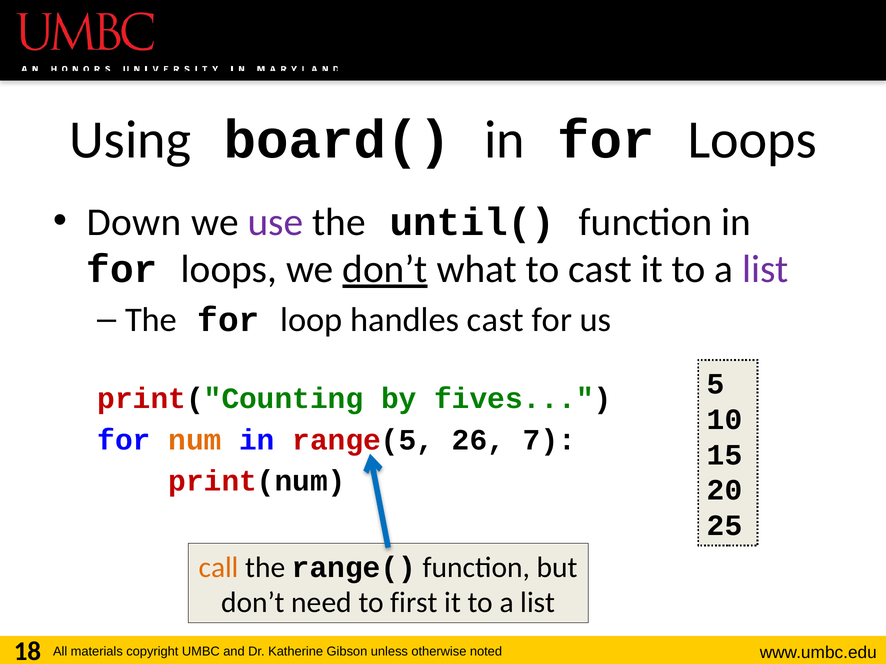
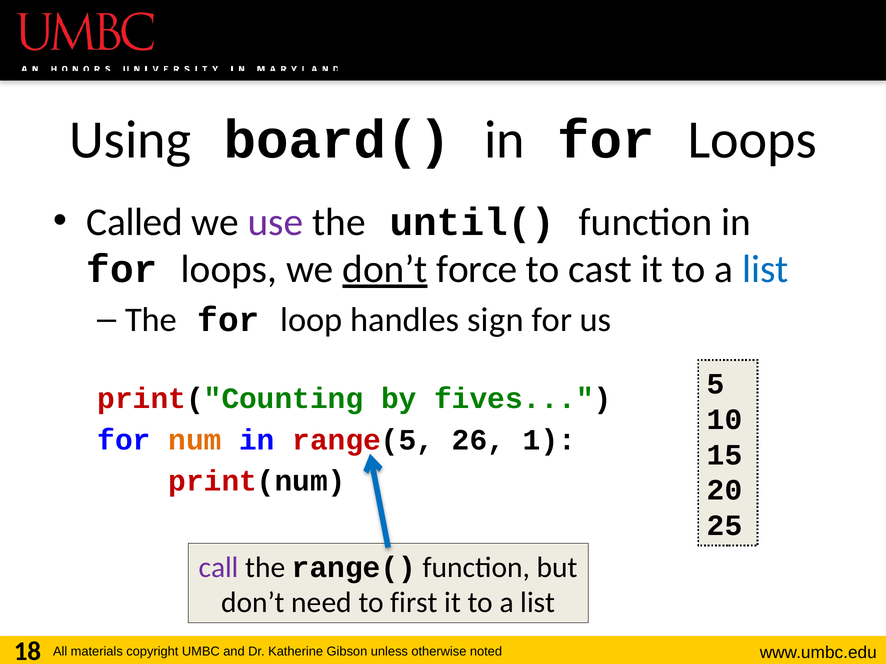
Down: Down -> Called (135, 222)
what: what -> force (477, 269)
list colour: purple -> blue (765, 269)
handles cast: cast -> sign (495, 320)
7: 7 -> 1 (549, 440)
call colour: orange -> purple (219, 568)
